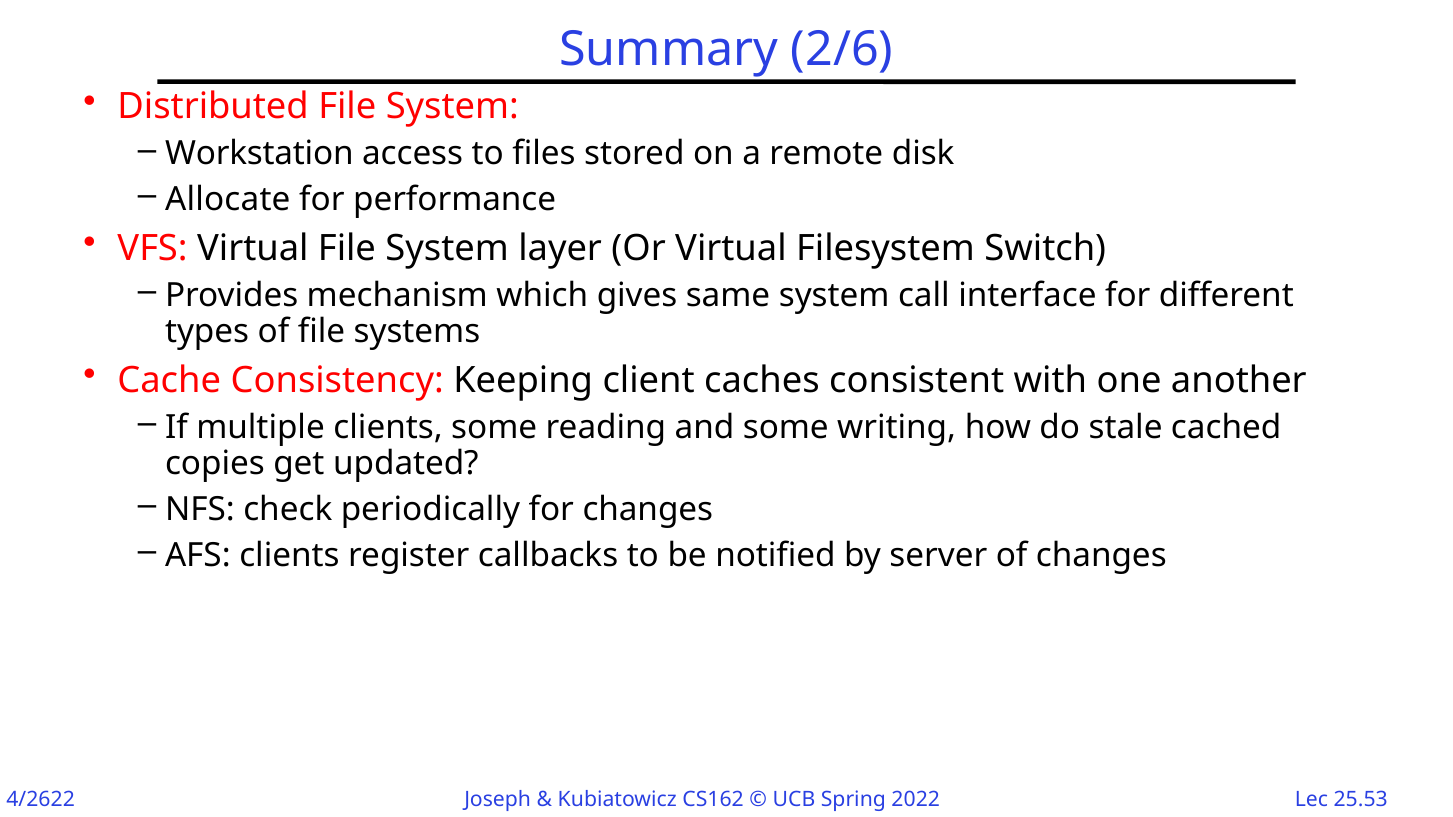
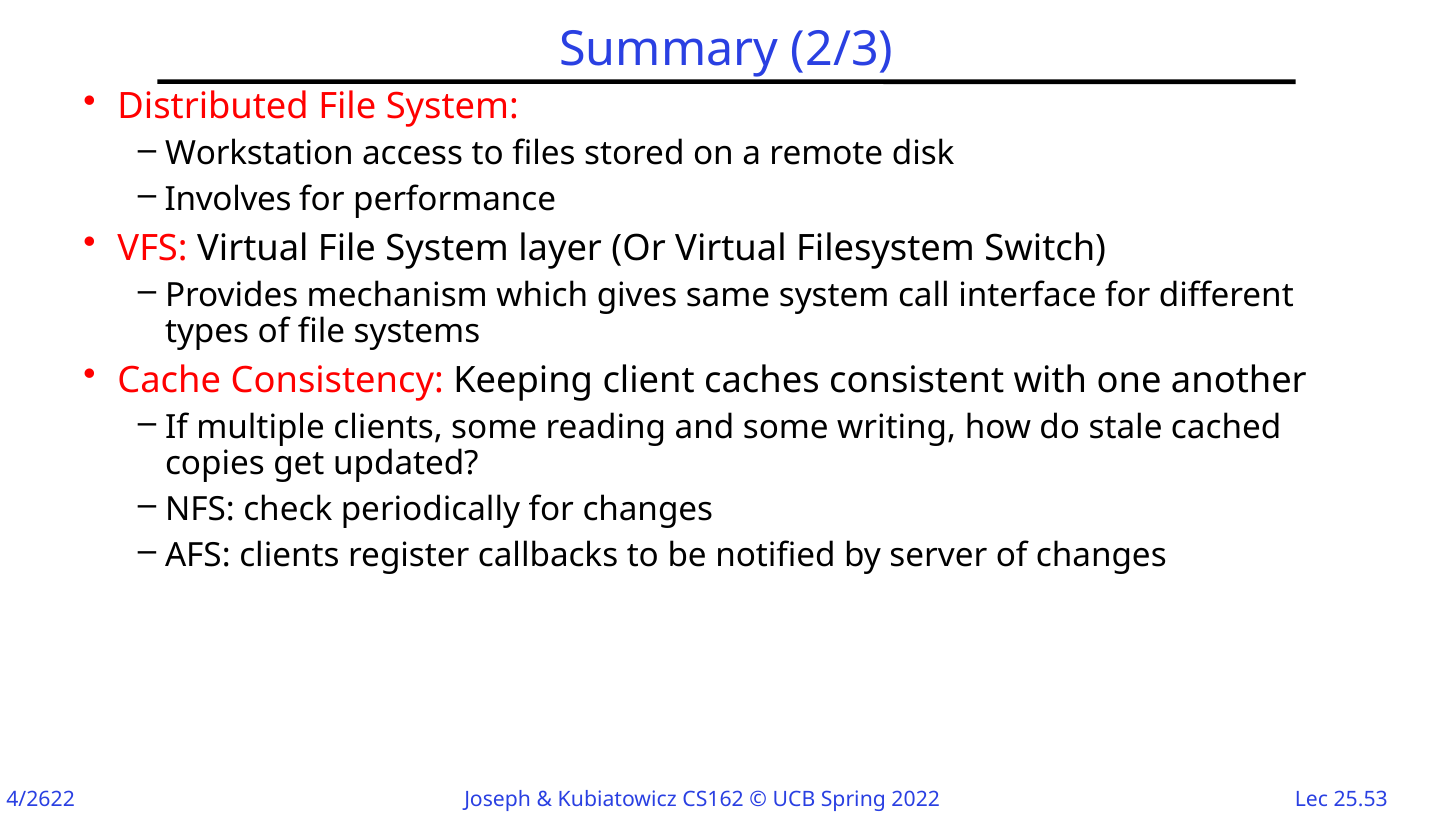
2/6: 2/6 -> 2/3 (842, 50)
Allocate: Allocate -> Involves (228, 200)
